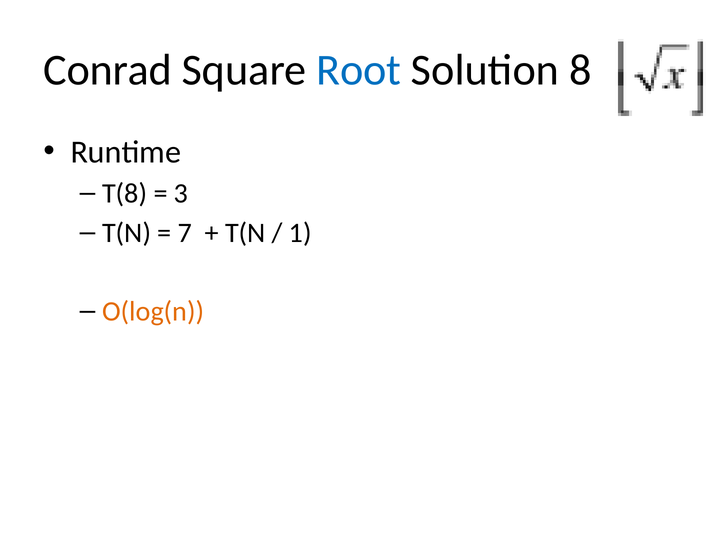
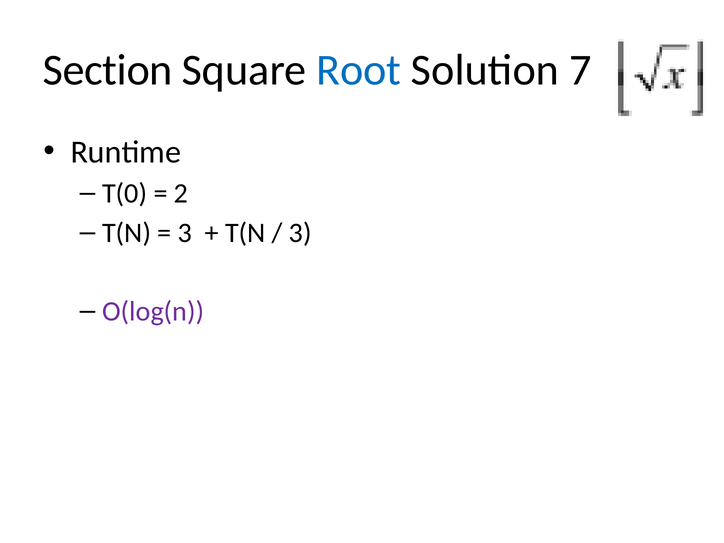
Conrad: Conrad -> Section (108, 70)
8: 8 -> 7 (580, 70)
T(8: T(8 -> T(0 (125, 193)
3: 3 -> 2 (181, 193)
7: 7 -> 3 (185, 233)
1: 1 -> 3 (300, 233)
O(log(n colour: orange -> purple (153, 312)
